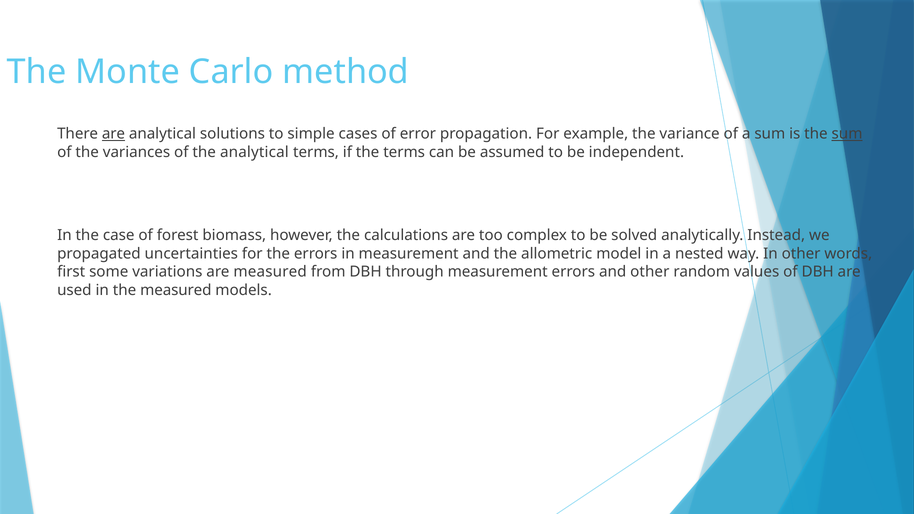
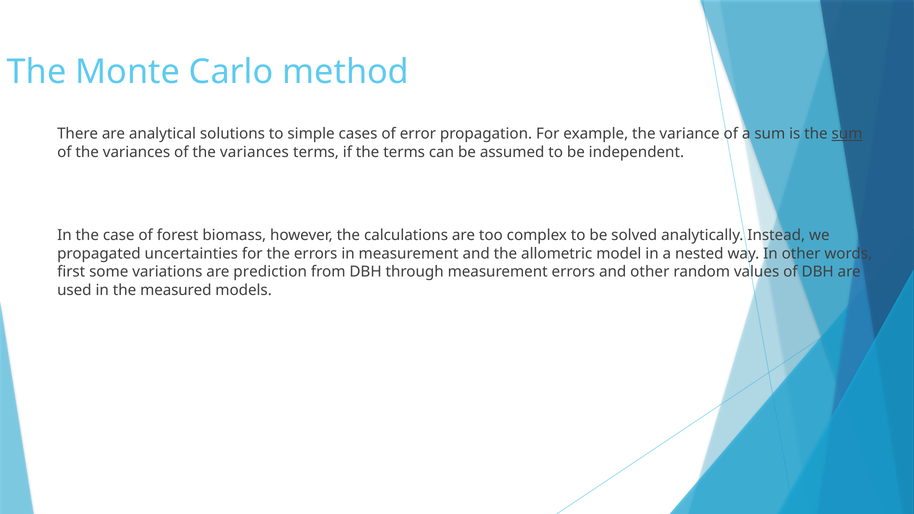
are underline: present -> none (114, 134)
variances of the analytical: analytical -> variances (254, 152)
are measured: measured -> prediction (270, 272)
